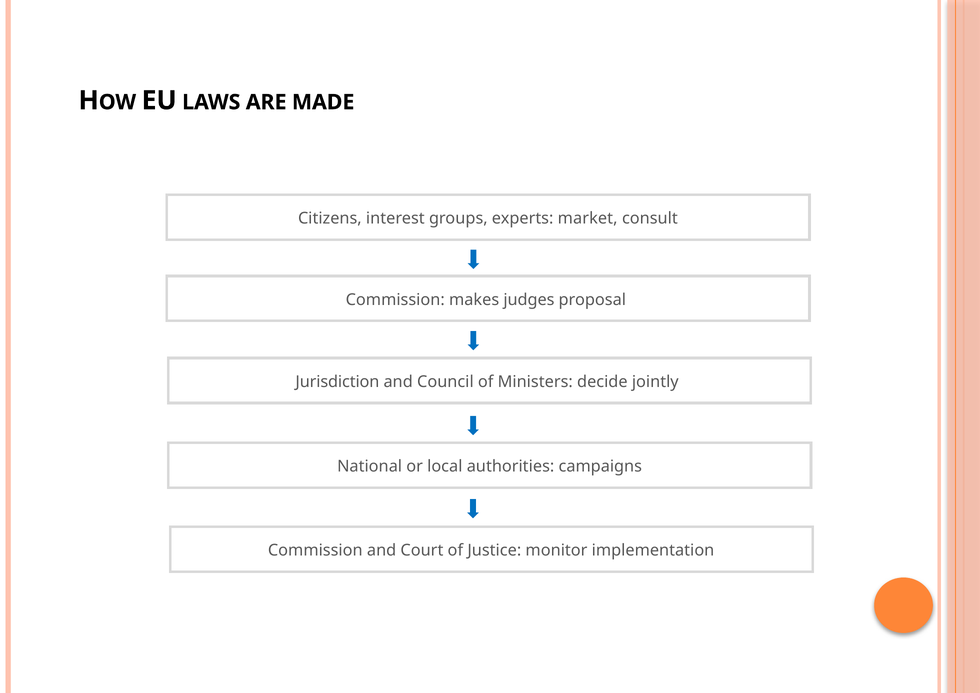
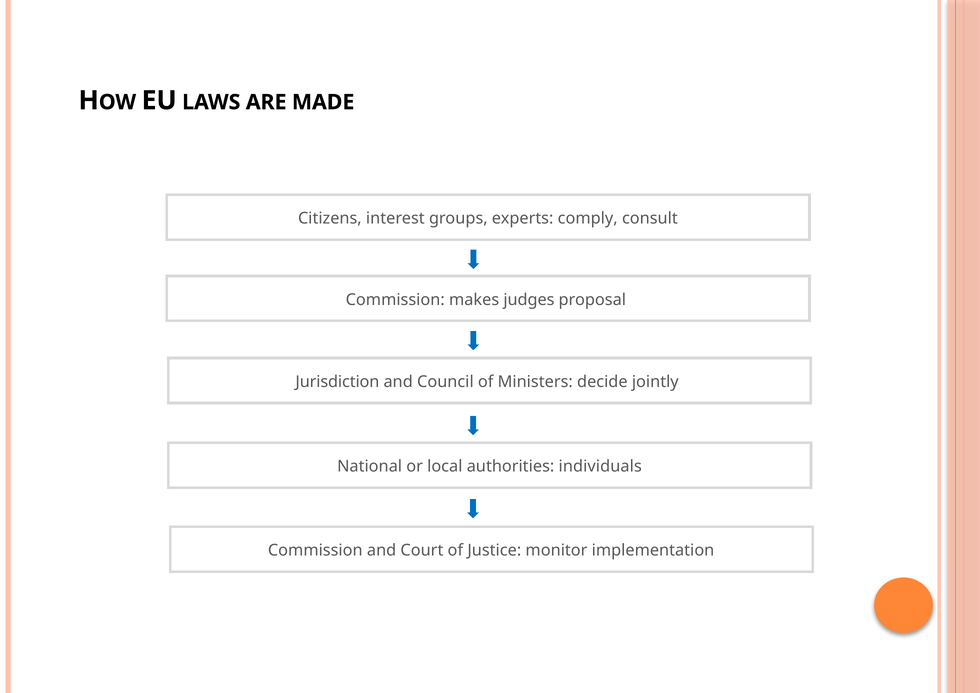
market: market -> comply (588, 218)
campaigns: campaigns -> individuals (600, 466)
